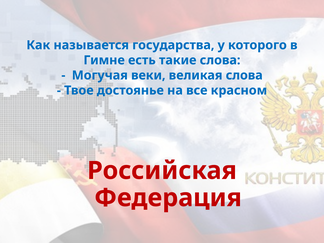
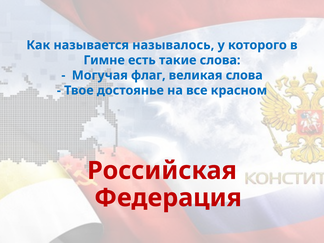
государства: государства -> называлось (173, 45)
веки: веки -> флаг (148, 75)
